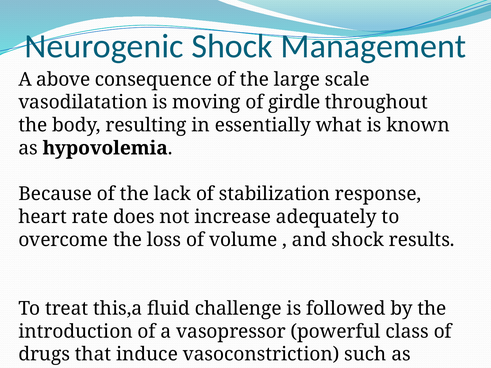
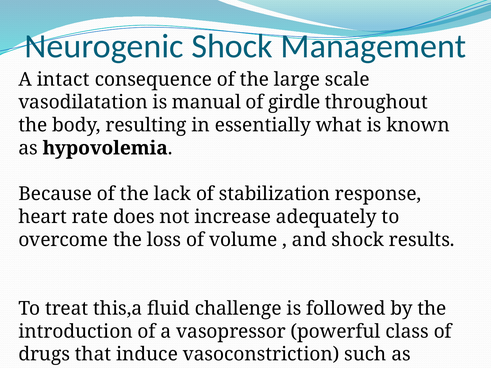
above: above -> intact (63, 79)
moving: moving -> manual (206, 102)
